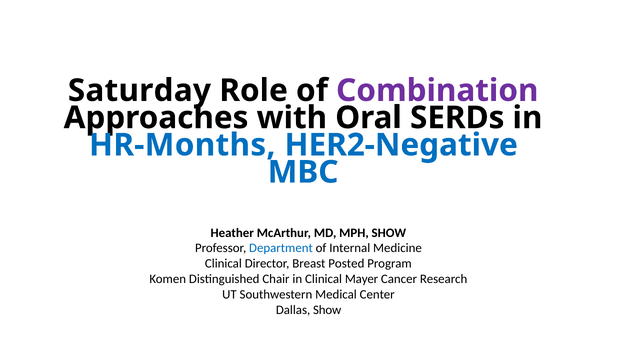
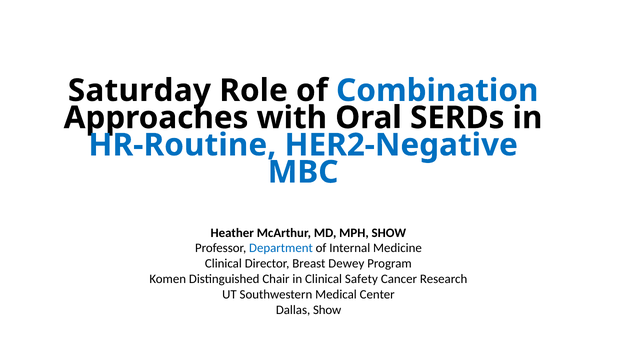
Combination colour: purple -> blue (437, 91)
HR-Months: HR-Months -> HR-Routine (182, 145)
Posted: Posted -> Dewey (346, 264)
Mayer: Mayer -> Safety (361, 279)
